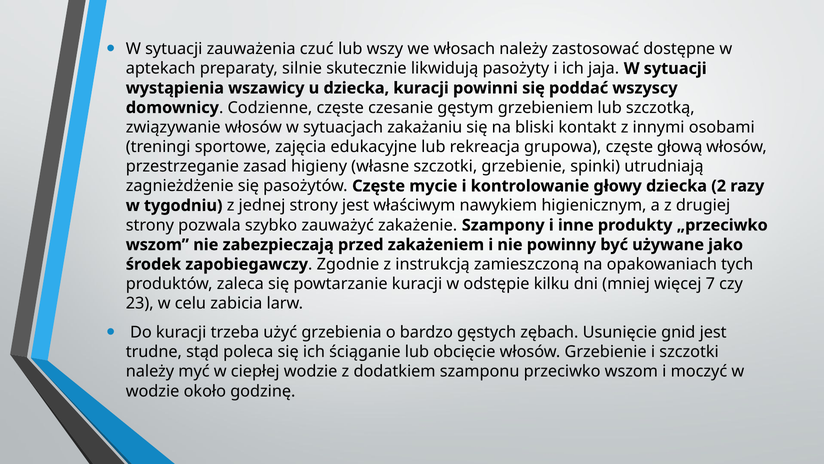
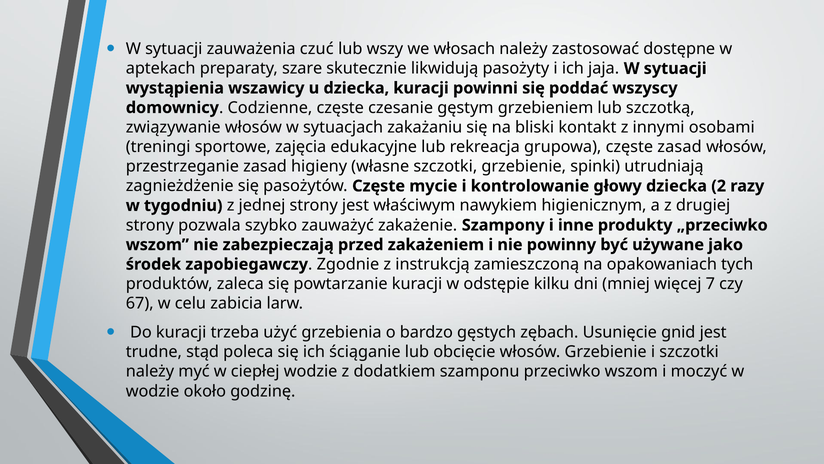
silnie: silnie -> szare (302, 68)
częste głową: głową -> zasad (680, 147)
23: 23 -> 67 (140, 303)
